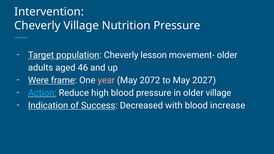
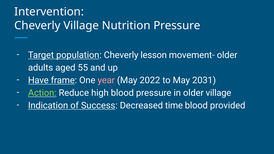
46: 46 -> 55 (83, 68)
Were: Were -> Have (38, 80)
2072: 2072 -> 2022 (150, 80)
2027: 2027 -> 2031 (204, 80)
Action colour: light blue -> light green (42, 93)
with: with -> time (174, 106)
increase: increase -> provided (228, 106)
